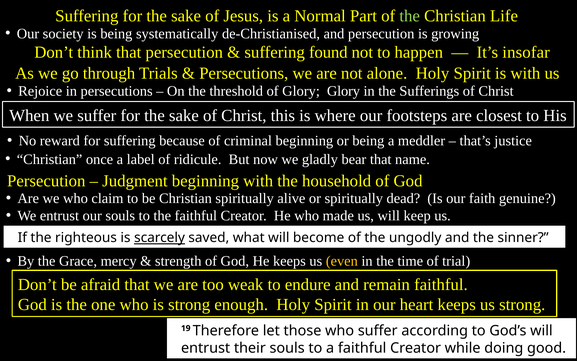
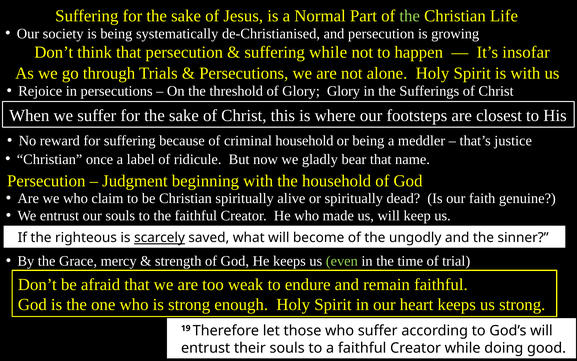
suffering found: found -> while (328, 52)
criminal beginning: beginning -> household (304, 141)
even colour: yellow -> light green (342, 261)
